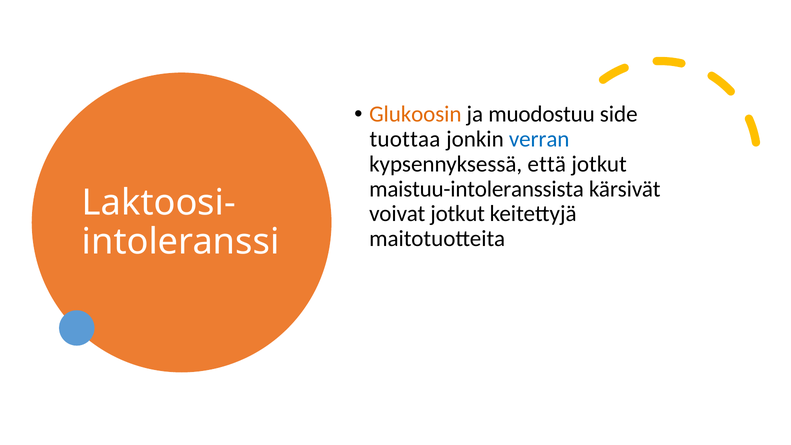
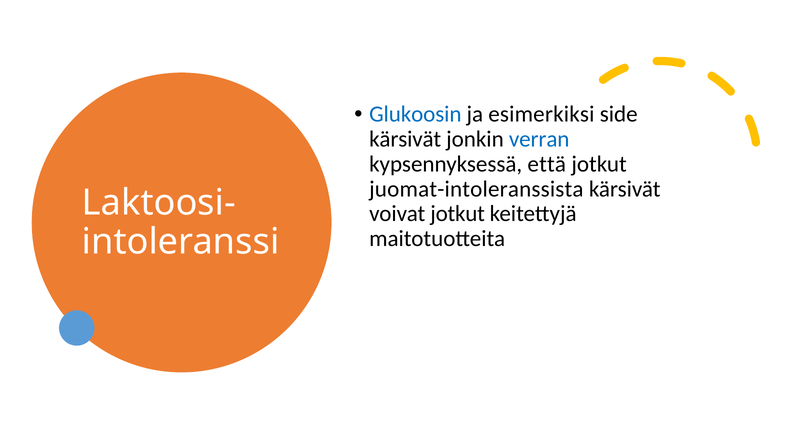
Glukoosin colour: orange -> blue (415, 114)
muodostuu: muodostuu -> esimerkiksi (541, 114)
tuottaa: tuottaa -> kärsivät (405, 139)
maistuu-intoleranssista: maistuu-intoleranssista -> juomat-intoleranssista (476, 189)
